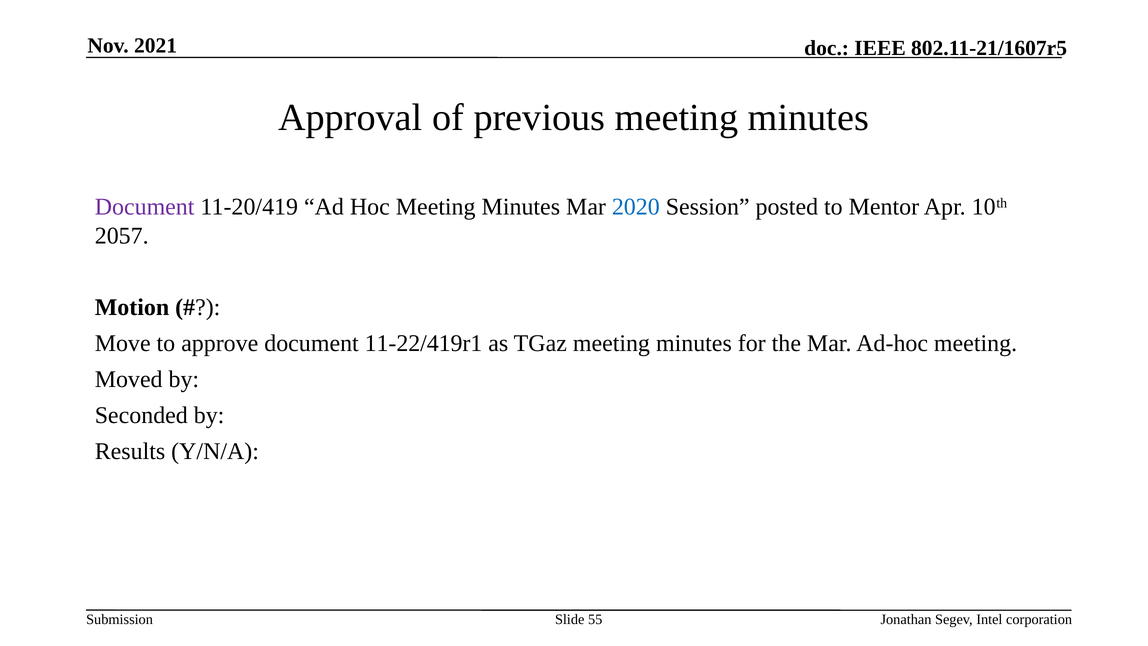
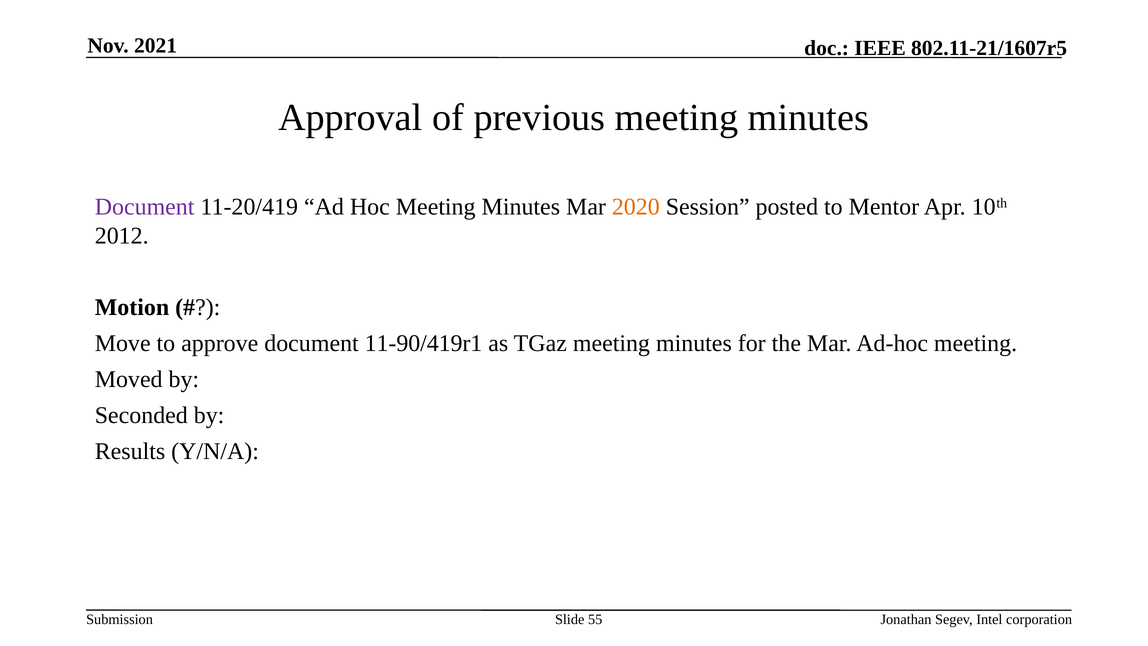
2020 colour: blue -> orange (636, 207)
2057: 2057 -> 2012 (122, 236)
11-22/419r1: 11-22/419r1 -> 11-90/419r1 (424, 343)
